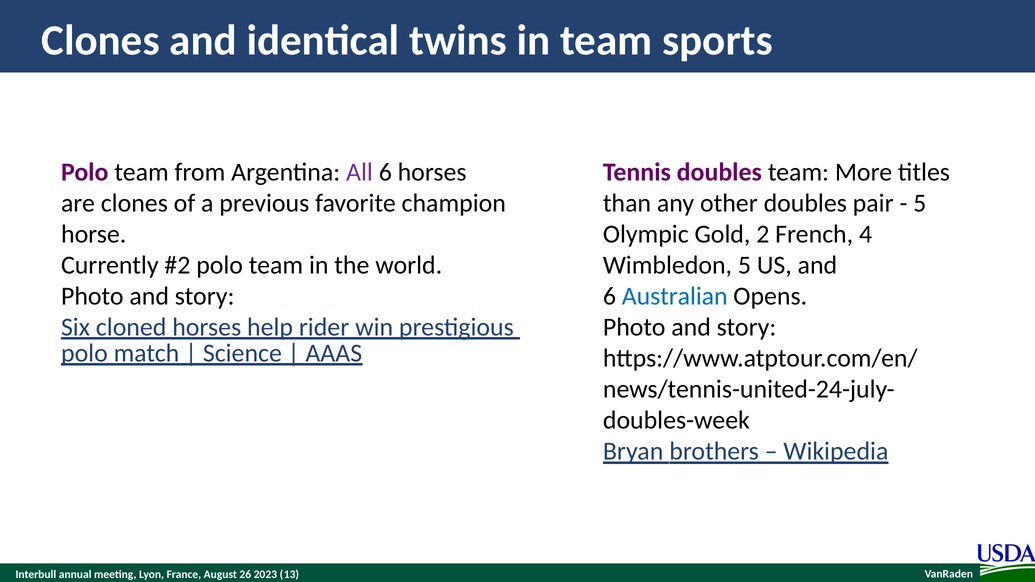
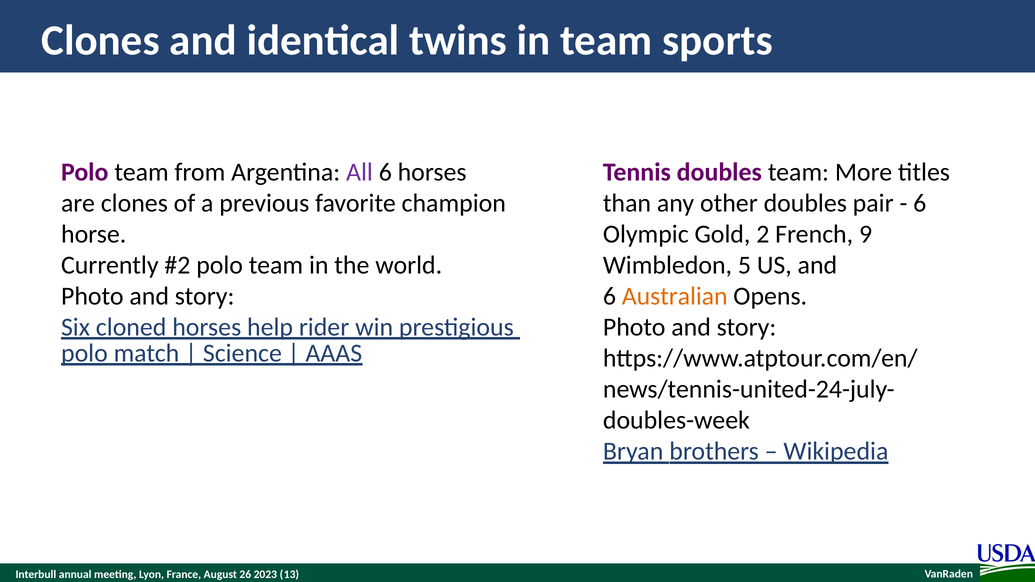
5: 5 -> 6 (920, 203)
4: 4 -> 9 (866, 234)
Australian colour: blue -> orange (675, 296)
